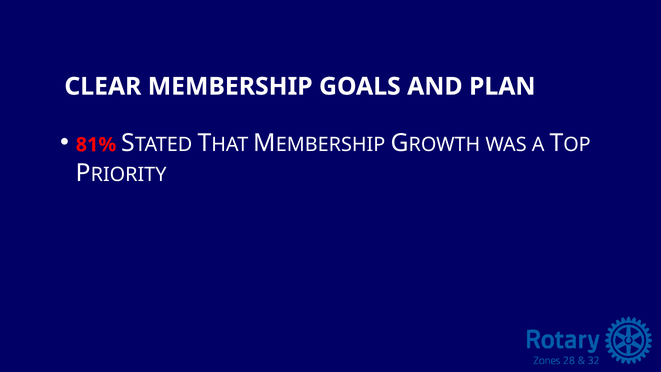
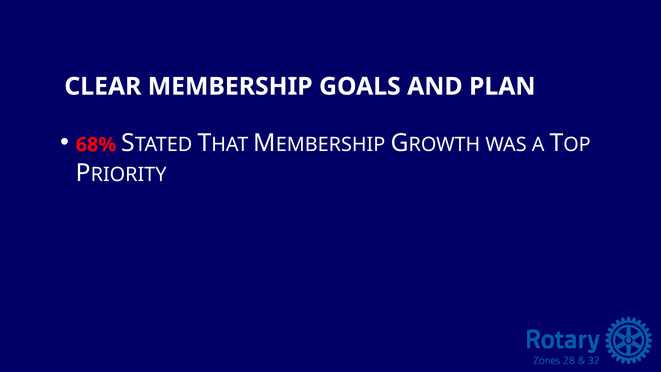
81%: 81% -> 68% (96, 145)
